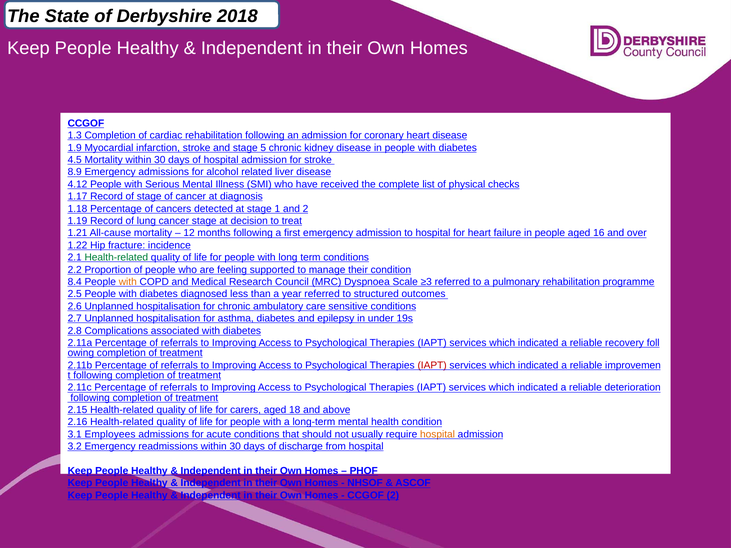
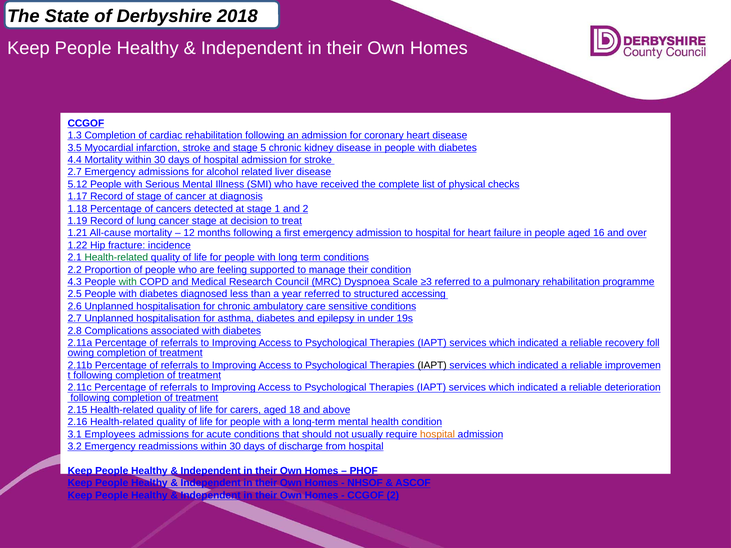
1.9: 1.9 -> 3.5 (75, 148)
4.5: 4.5 -> 4.4 (75, 160)
8.9: 8.9 -> 2.7 (75, 172)
4.12: 4.12 -> 5.12 (78, 184)
8.4: 8.4 -> 4.3 (75, 282)
with colour: orange -> green (128, 282)
outcomes: outcomes -> accessing (424, 294)
IAPT colour: red -> black (432, 365)
